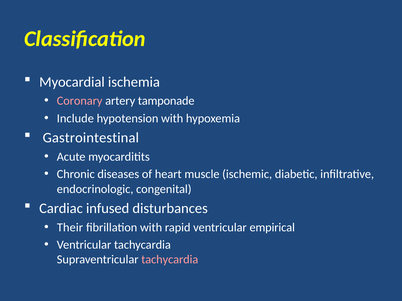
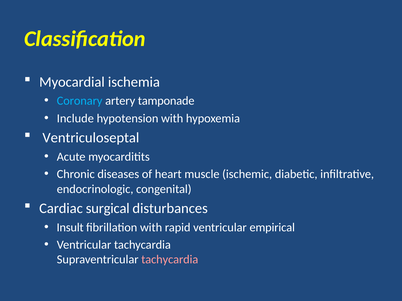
Coronary colour: pink -> light blue (80, 101)
Gastrointestinal: Gastrointestinal -> Ventriculoseptal (91, 138)
infused: infused -> surgical (108, 209)
Their: Their -> Insult (70, 228)
